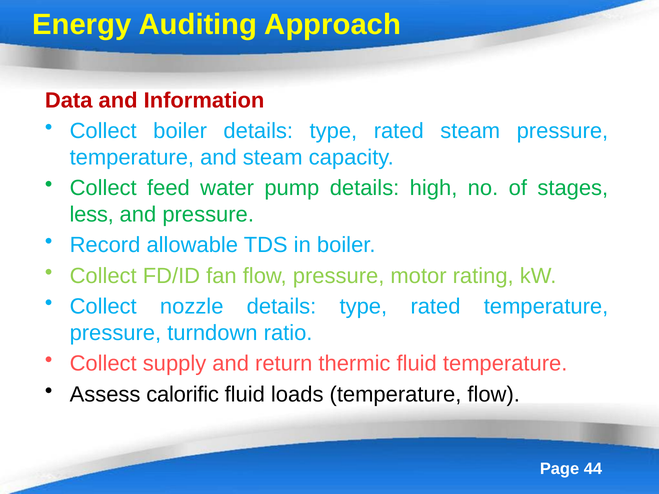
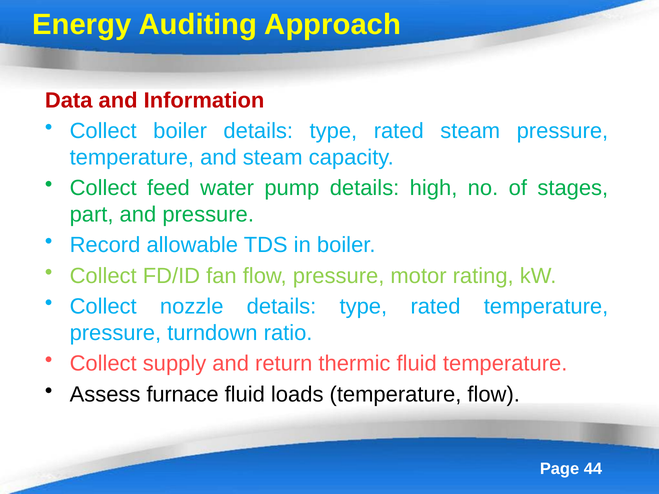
less: less -> part (92, 215)
calorific: calorific -> furnace (183, 395)
